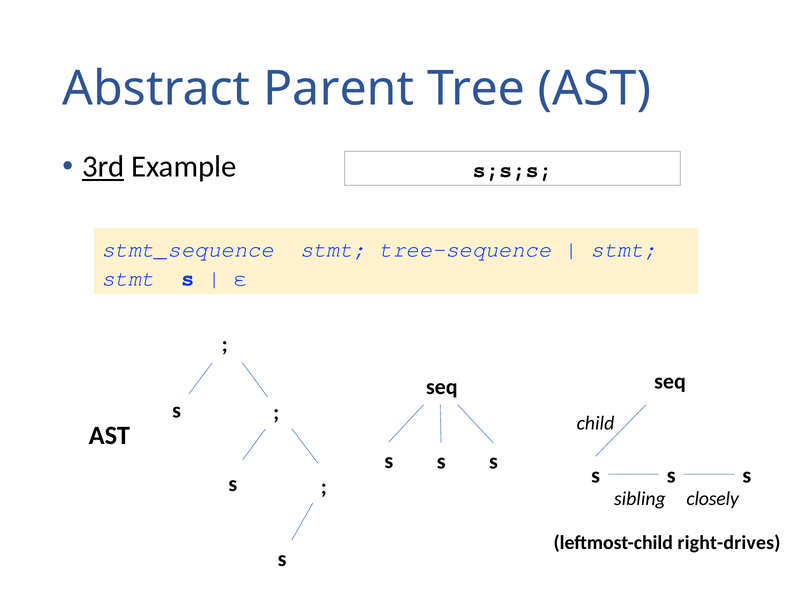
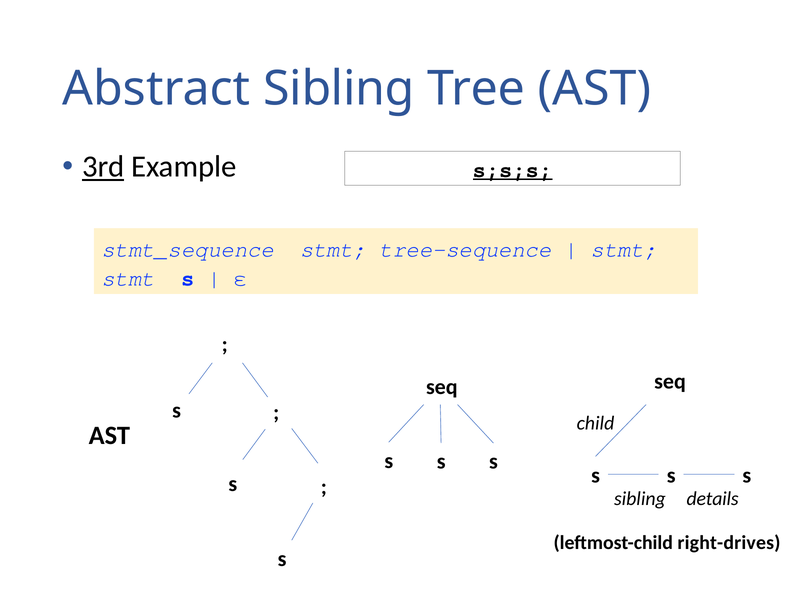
Abstract Parent: Parent -> Sibling (339, 89)
s;s;s underline: none -> present (513, 170)
closely: closely -> details (713, 499)
